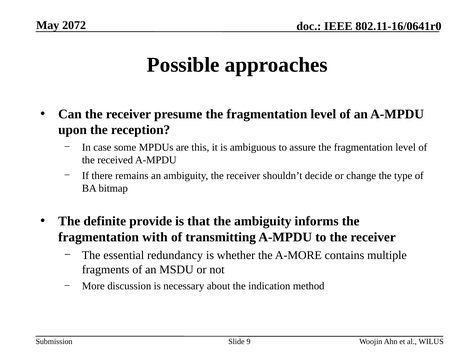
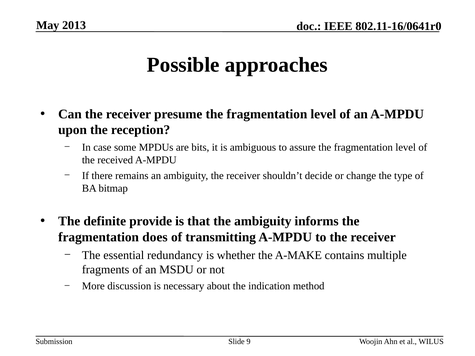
2072: 2072 -> 2013 (74, 25)
this: this -> bits (200, 147)
with: with -> does (155, 237)
A-MORE: A-MORE -> A-MAKE (298, 255)
